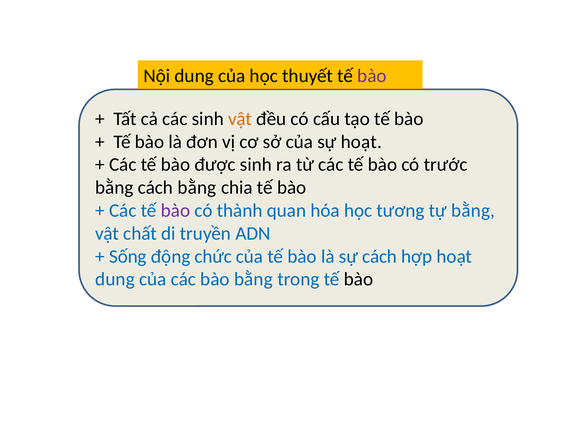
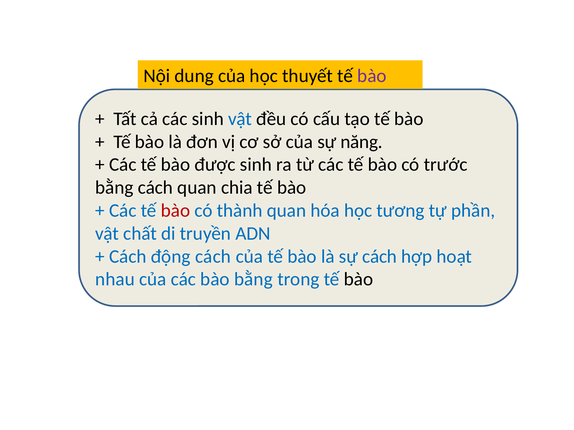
vật colour: orange -> blue (240, 119)
sự hoạt: hoạt -> năng (362, 142)
cách bằng: bằng -> quan (197, 188)
bào colour: purple -> red (176, 211)
tự bằng: bằng -> phần (473, 211)
Sống: Sống -> Cách (128, 257)
động chức: chức -> cách (213, 257)
dung: dung -> nhau (115, 280)
